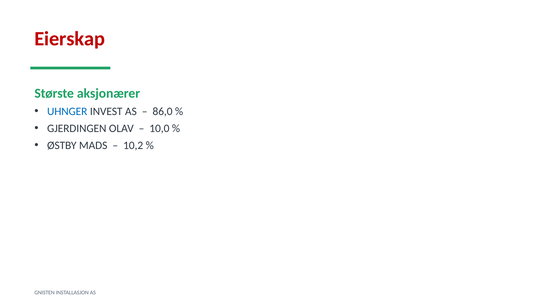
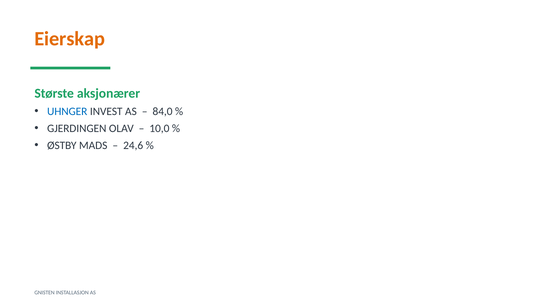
Eierskap colour: red -> orange (70, 39)
86,0: 86,0 -> 84,0 (163, 111)
10,2: 10,2 -> 24,6 (133, 145)
